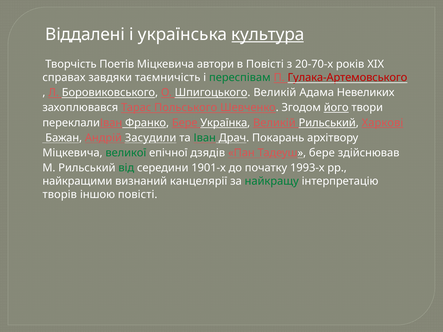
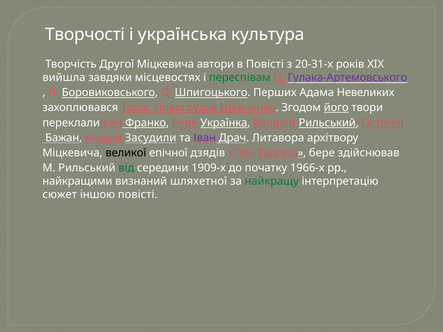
Віддалені: Віддалені -> Творчості (85, 34)
культура underline: present -> none (268, 34)
Поетів: Поетів -> Другої (117, 64)
20-70-х: 20-70-х -> 20-31-х (314, 64)
справах: справах -> вийшла (64, 78)
таємничість: таємничість -> місцевостях (168, 78)
Гулака-Артемовського colour: red -> purple (347, 78)
Шпигоцького Великій: Великій -> Перших (275, 93)
Польського: Польського -> Новогрудка (186, 108)
Харкові: Харкові -> Останні (383, 123)
Іван colour: green -> purple (205, 138)
Покарань: Покарань -> Литавора (278, 138)
великої colour: green -> black (126, 153)
1901-х: 1901-х -> 1909-х (209, 168)
1993-х: 1993-х -> 1966-х (307, 168)
канцелярії: канцелярії -> шляхетної (199, 181)
творів: творів -> сюжет (60, 195)
